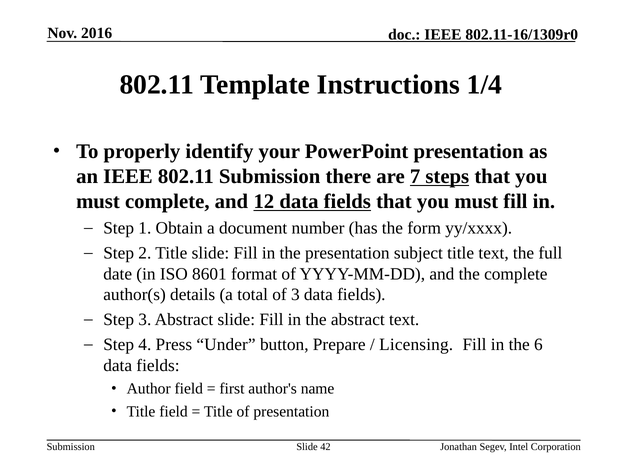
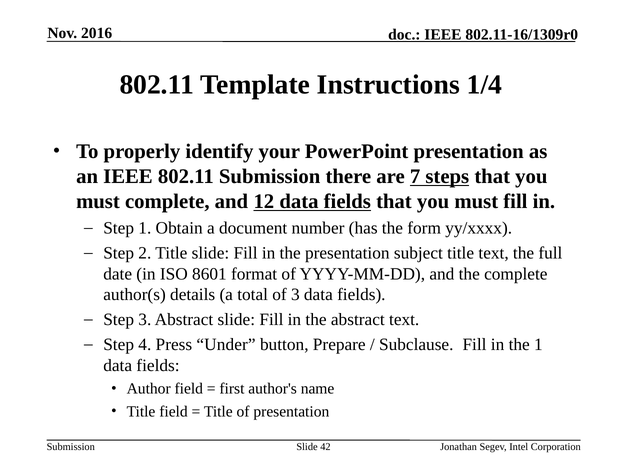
Licensing: Licensing -> Subclause (416, 345)
the 6: 6 -> 1 (538, 345)
